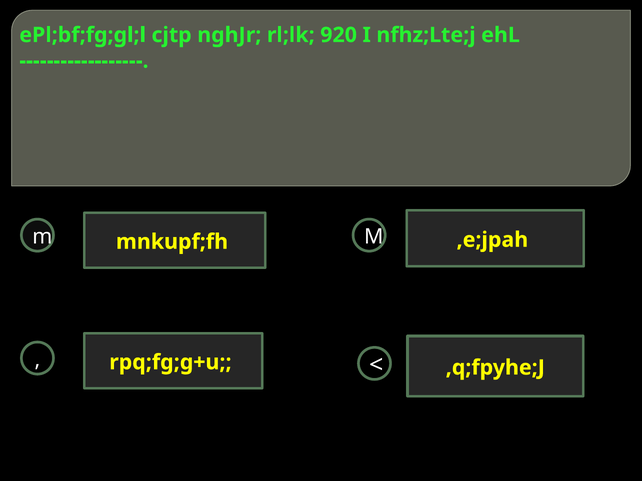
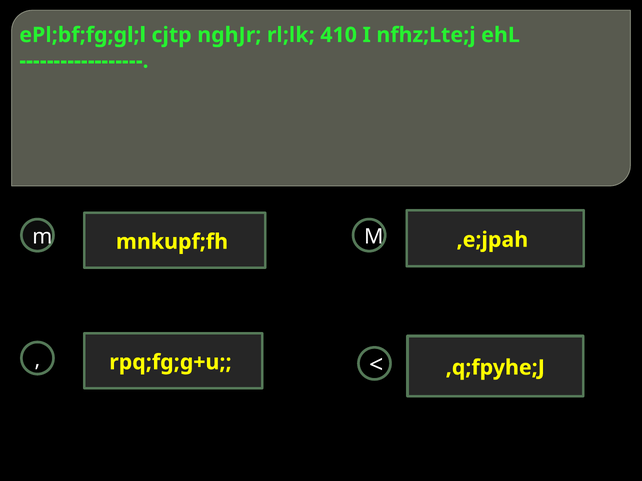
920: 920 -> 410 (339, 35)
